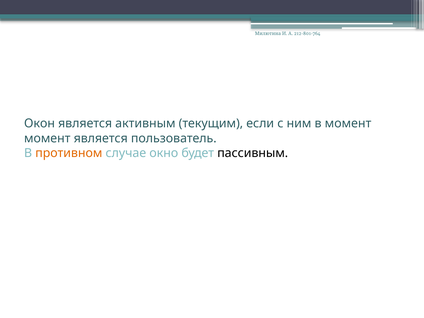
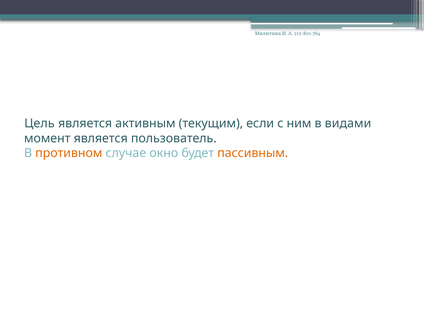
Окон: Окон -> Цель (39, 123)
в момент: момент -> видами (348, 123)
пассивным colour: black -> orange (253, 153)
